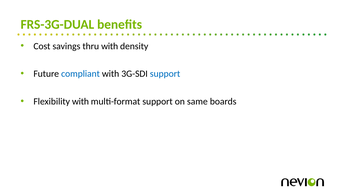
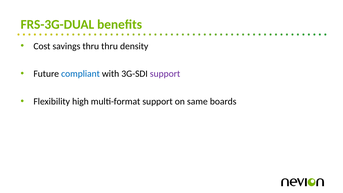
thru with: with -> thru (110, 46)
support colour: blue -> purple (165, 74)
Flexibility with: with -> high (80, 101)
